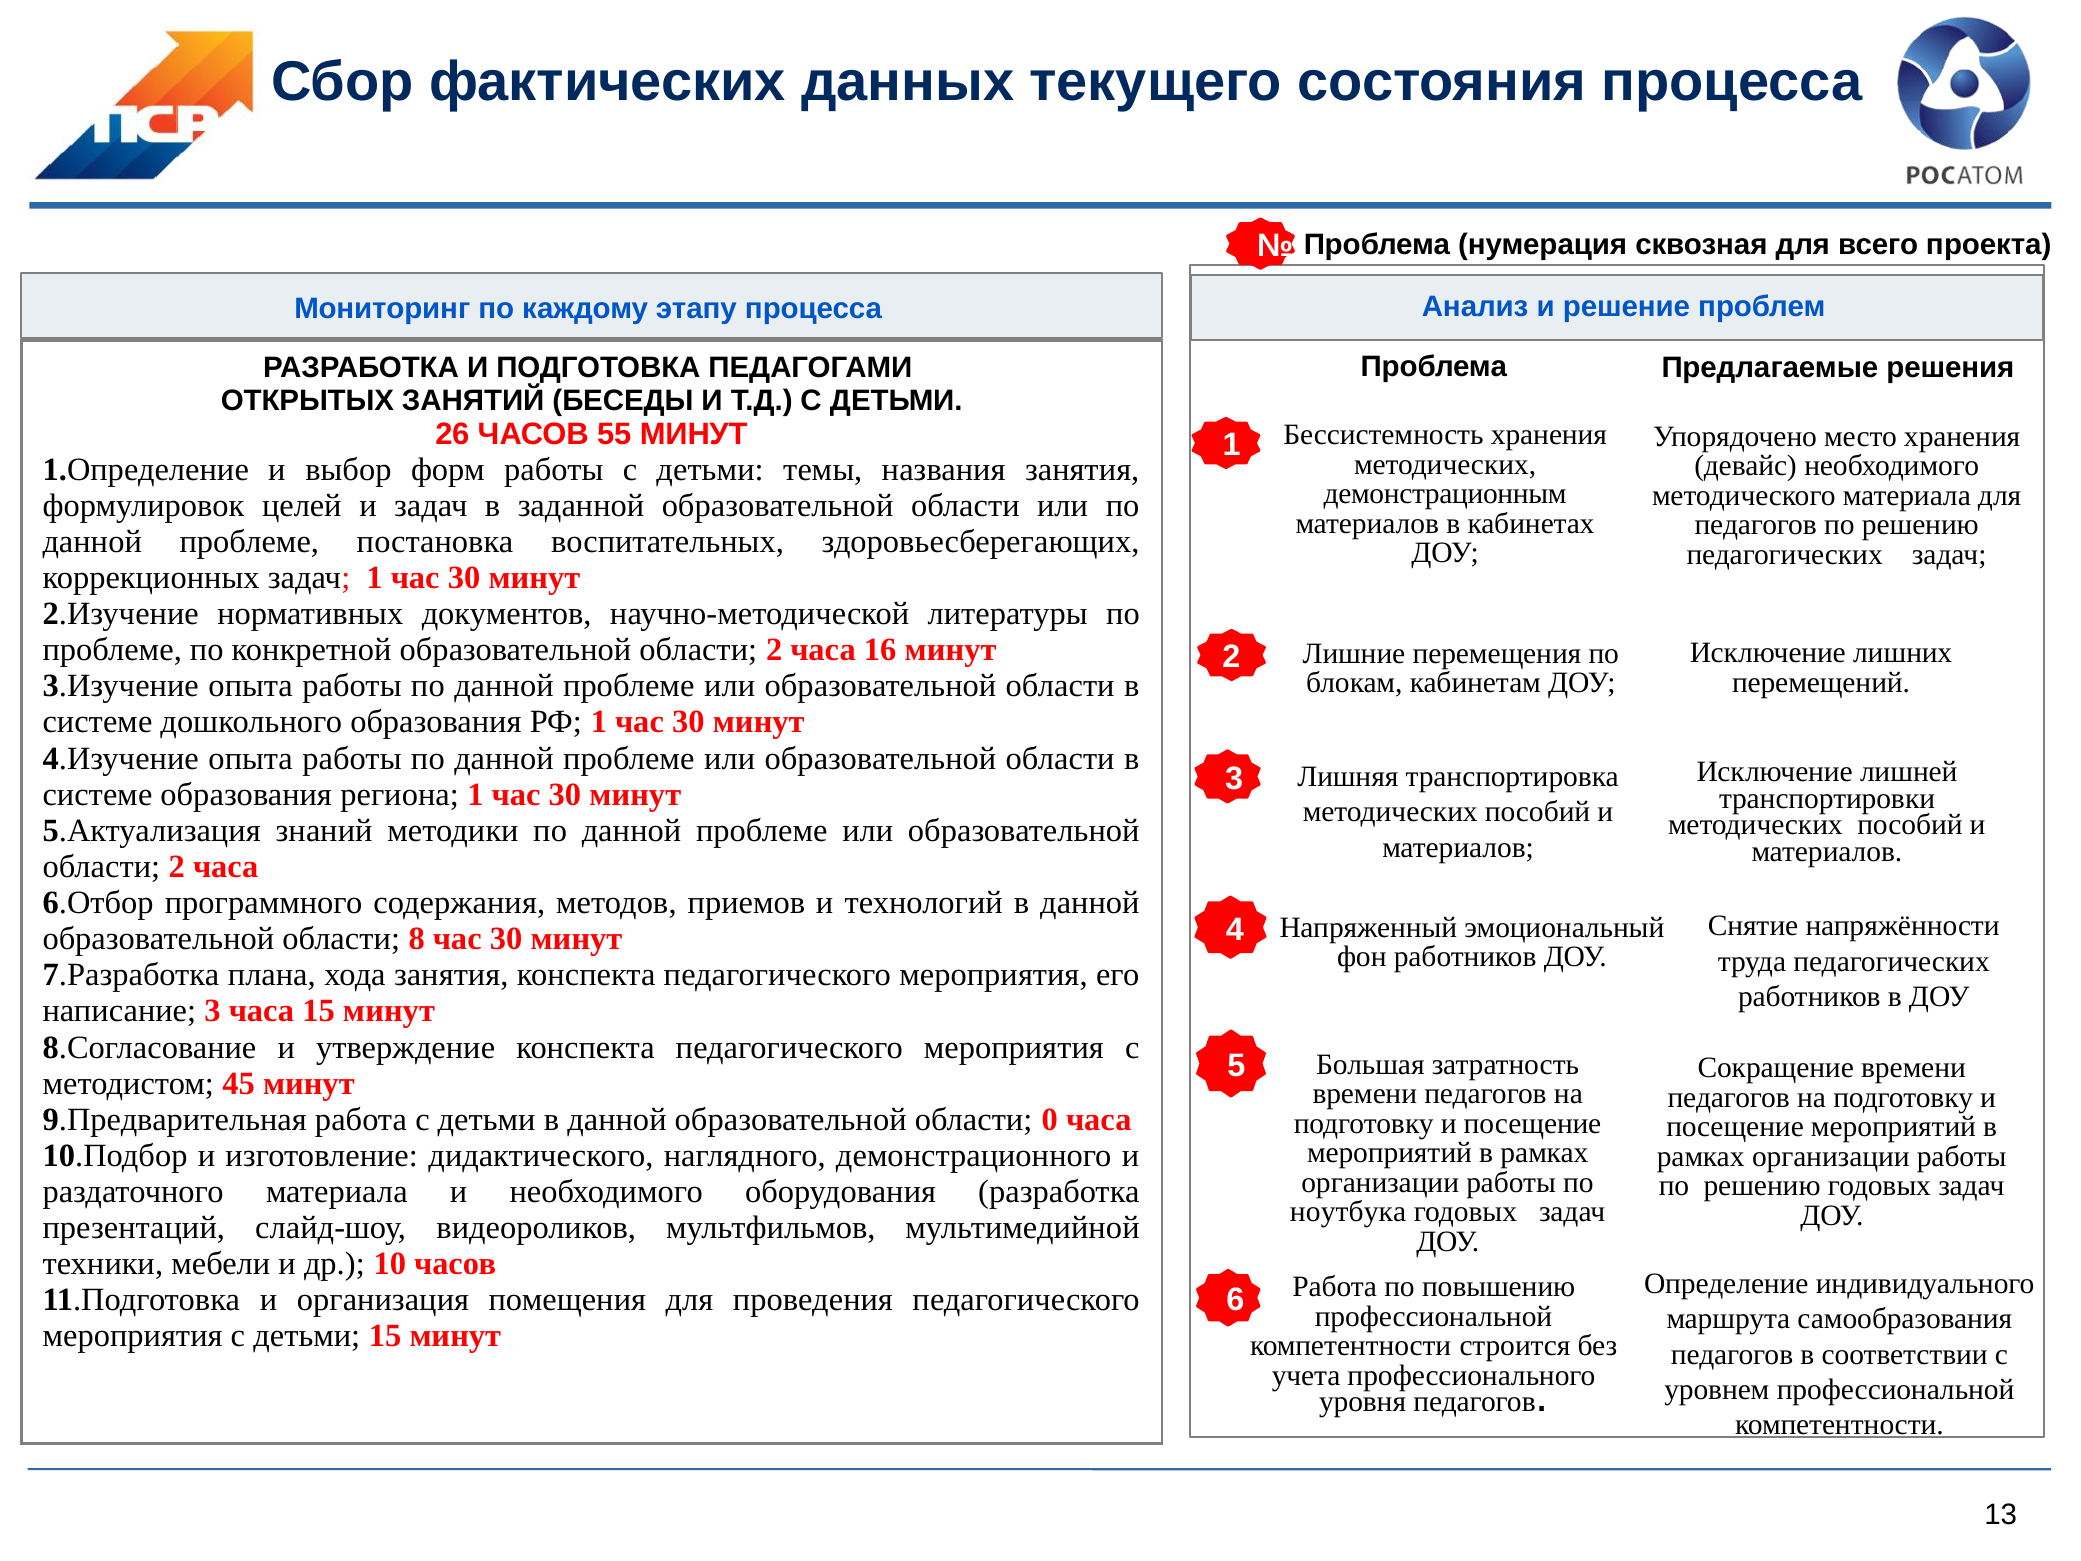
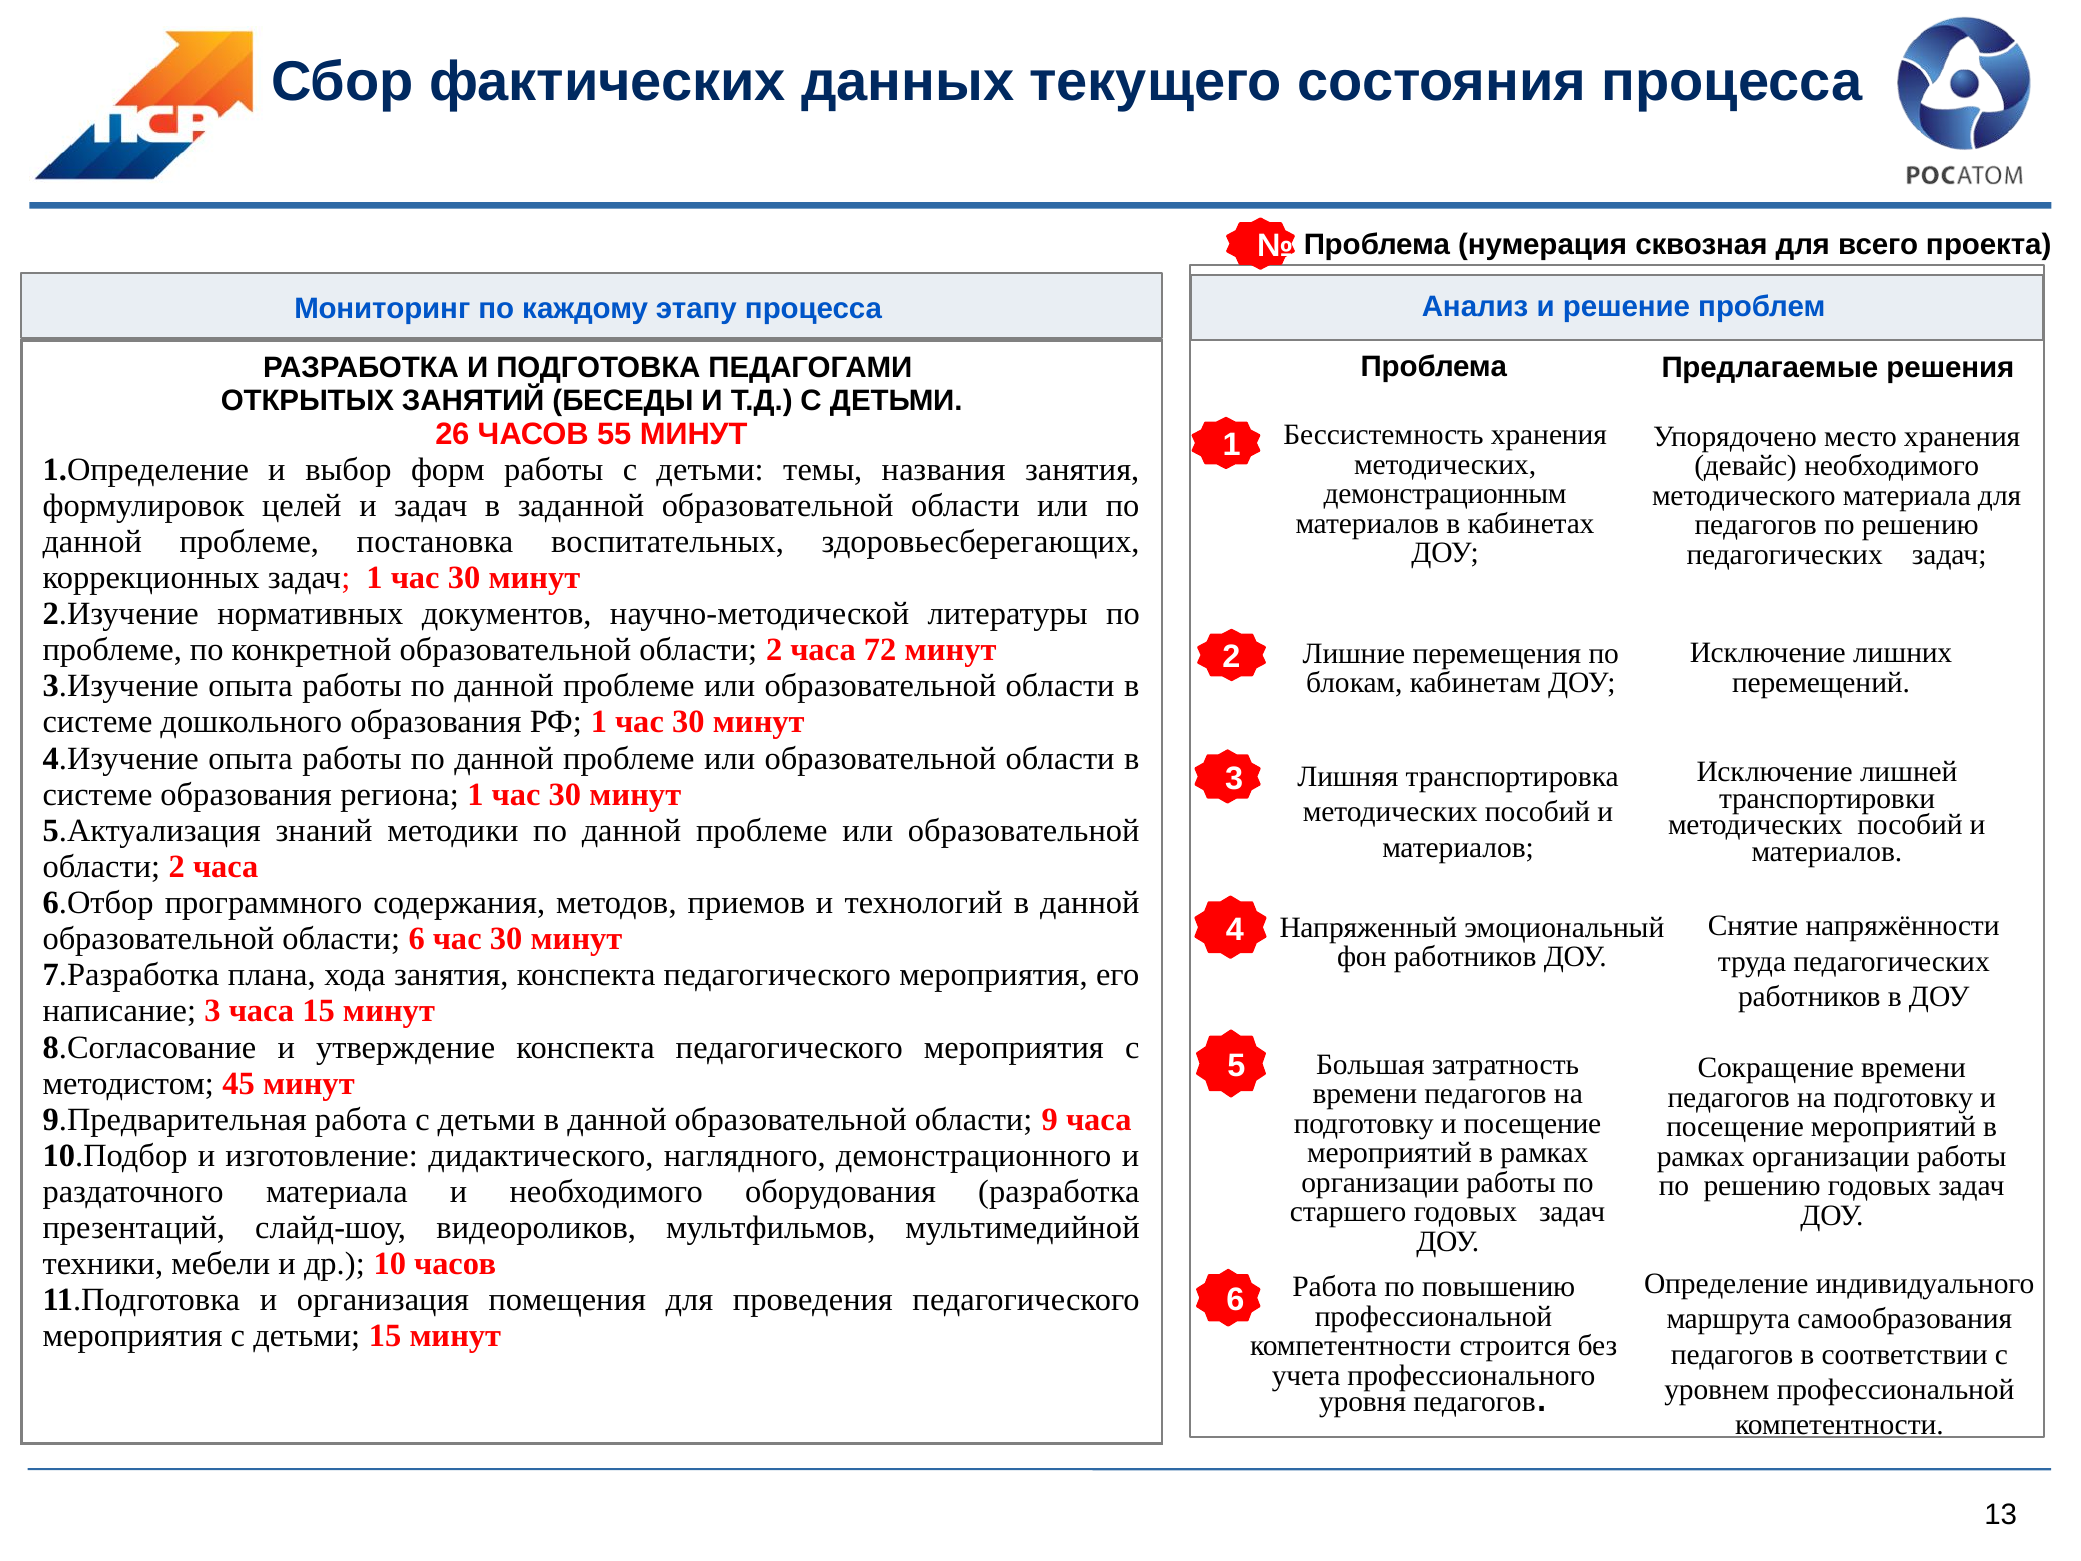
16: 16 -> 72 (880, 650)
области 8: 8 -> 6 (417, 939)
0: 0 -> 9 (1050, 1119)
ноутбука: ноутбука -> старшего (1348, 1212)
